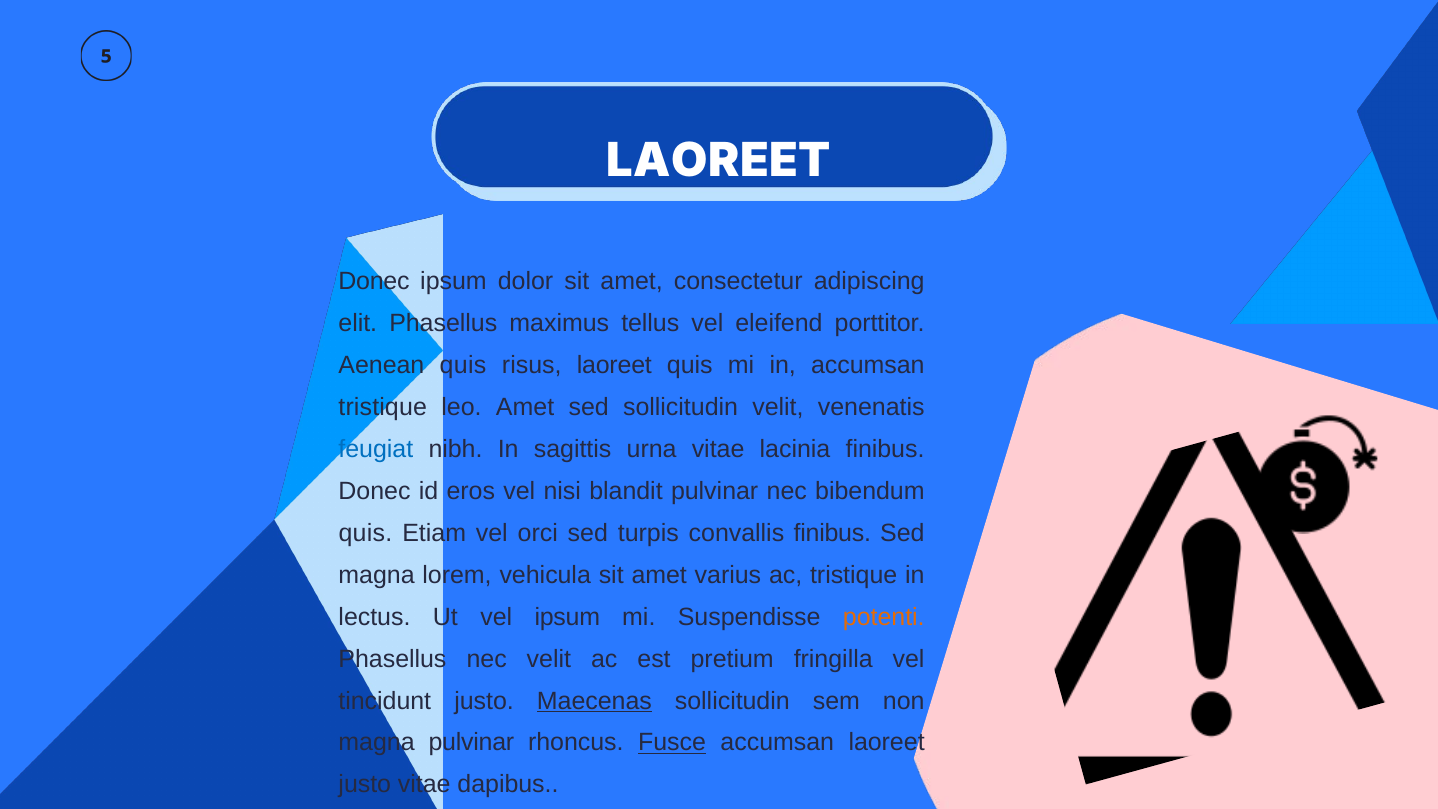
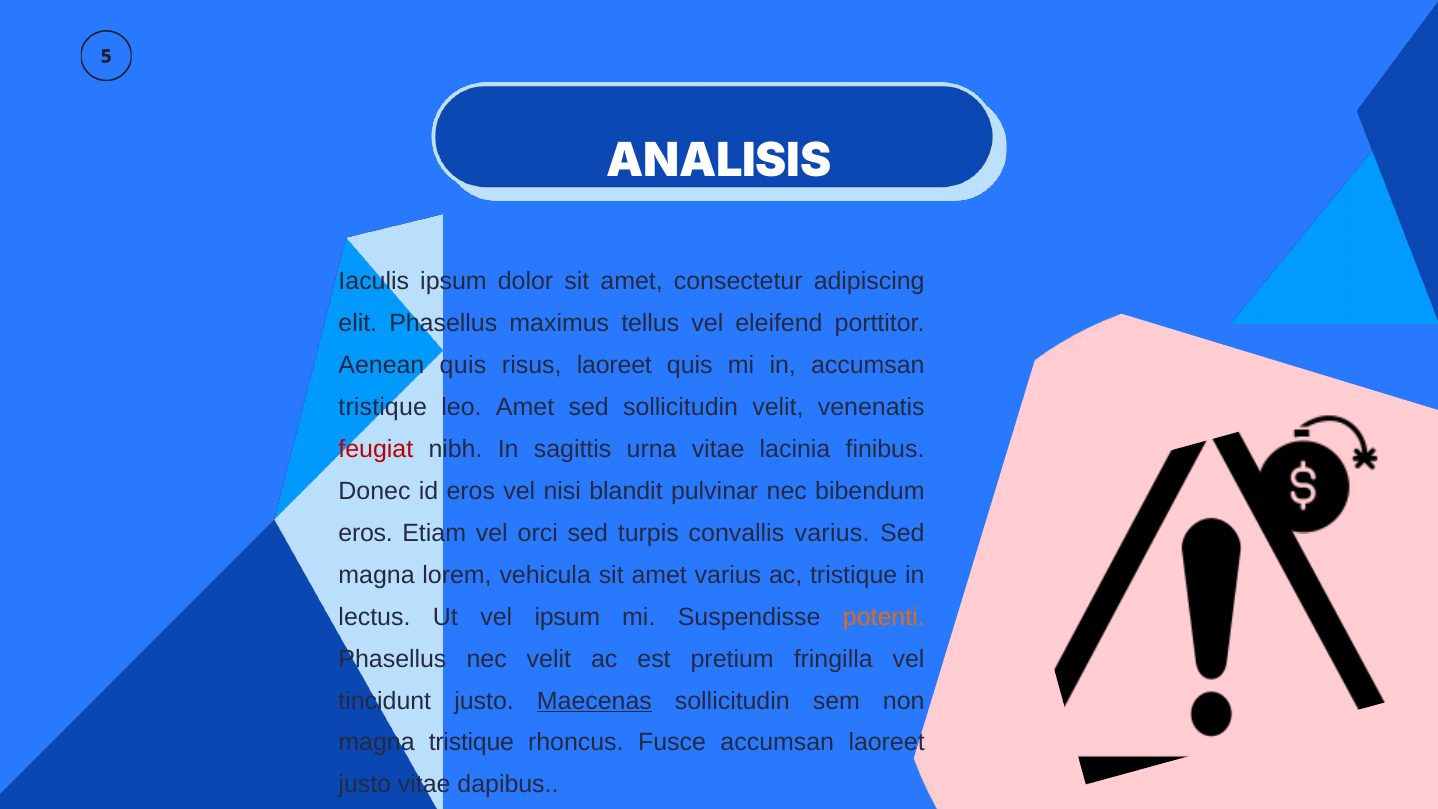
LAOREET: LAOREET -> ANALISIS (719, 161)
Donec: Donec -> Iaculis (374, 281)
feugiat colour: blue -> red (376, 449)
quis: quis -> eros (366, 533)
convallis finibus: finibus -> varius (832, 533)
magna pulvinar: pulvinar -> tristique (471, 743)
Fusce underline: present -> none (672, 743)
